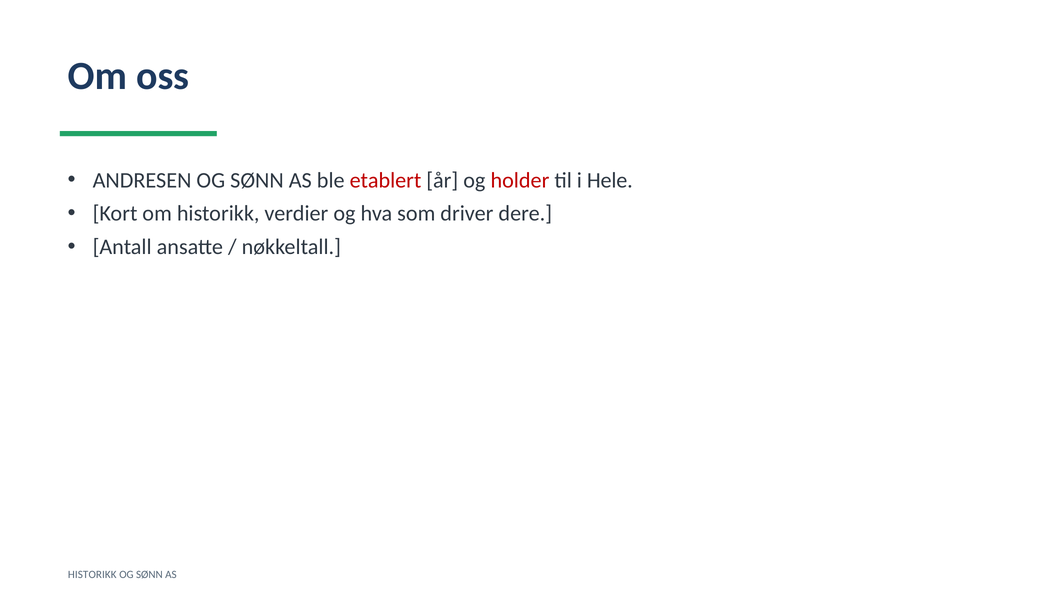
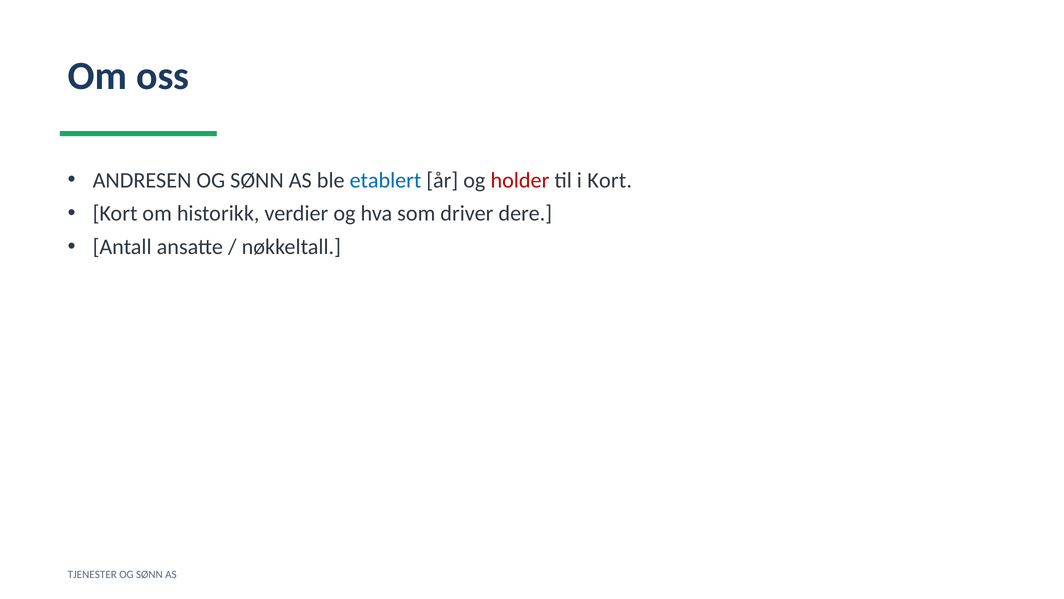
etablert colour: red -> blue (385, 180)
i Hele: Hele -> Kort (610, 180)
HISTORIKK: HISTORIKK -> TJENESTER (92, 574)
